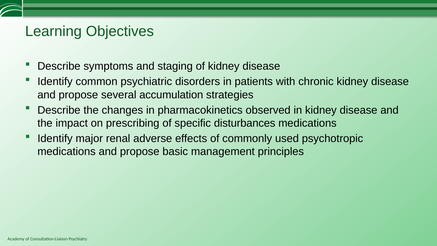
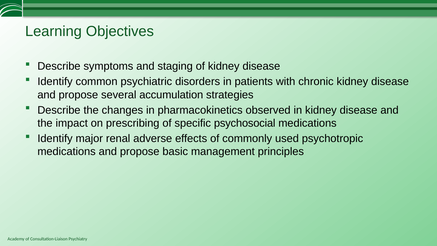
disturbances: disturbances -> psychosocial (245, 123)
